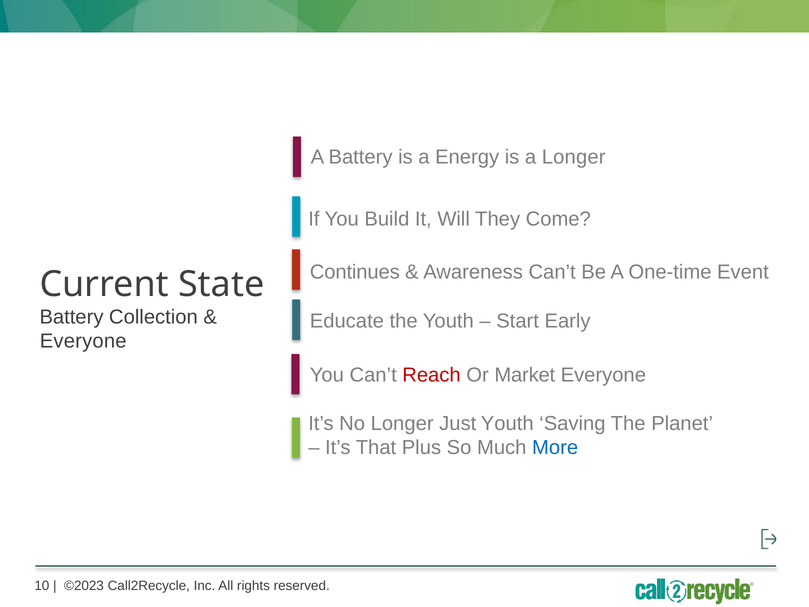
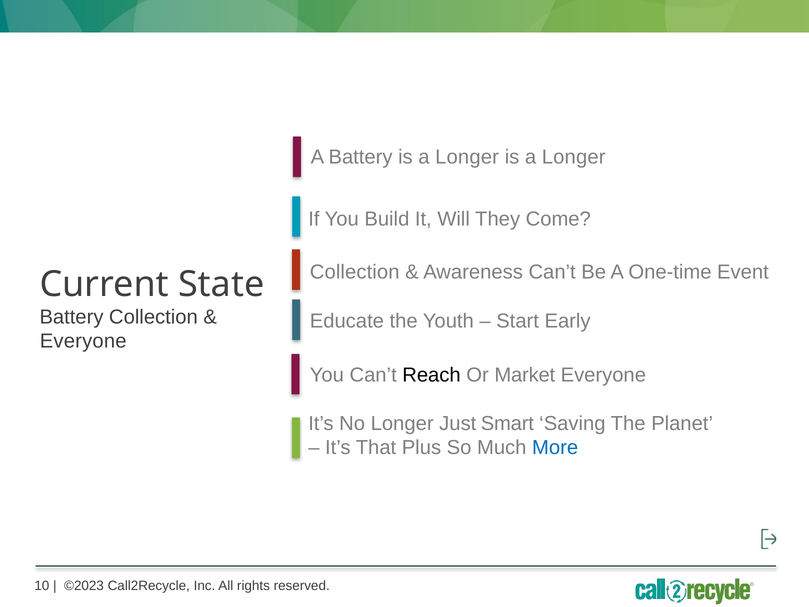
Battery is a Energy: Energy -> Longer (467, 157)
Continues: Continues -> Collection (355, 272)
Reach colour: red -> black (431, 375)
Just Youth: Youth -> Smart (507, 423)
